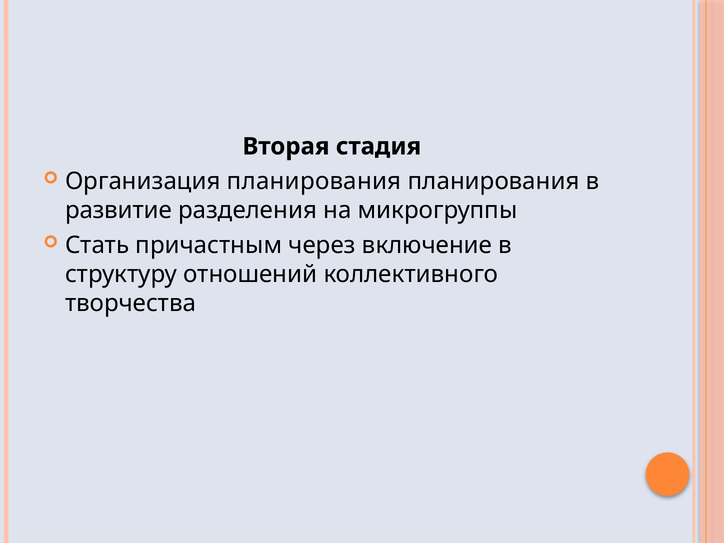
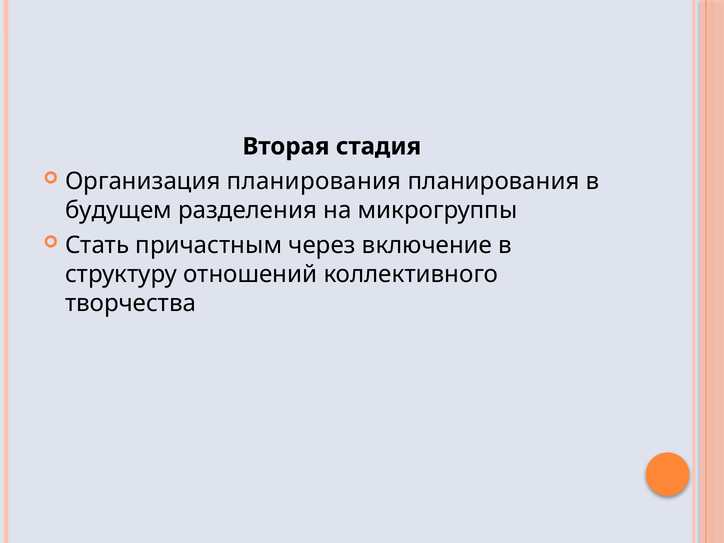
развитие: развитие -> будущем (118, 210)
